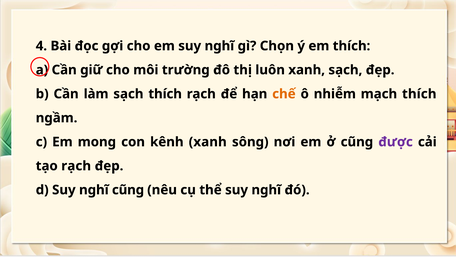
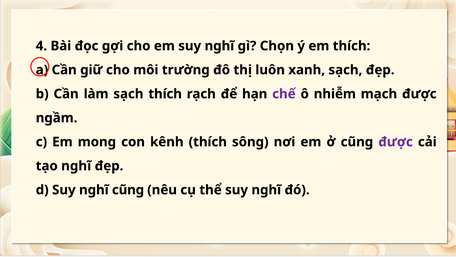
chế colour: orange -> purple (284, 94)
mạch thích: thích -> được (419, 94)
kênh xanh: xanh -> thích (208, 142)
tạo rạch: rạch -> nghĩ (76, 166)
